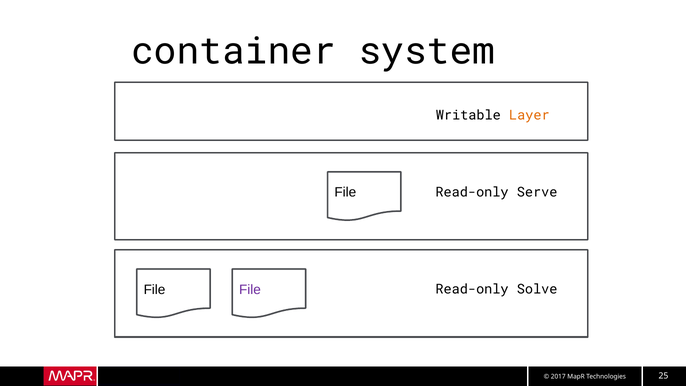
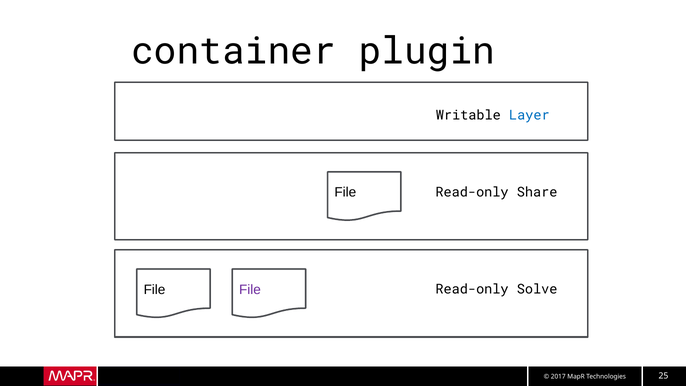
system: system -> plugin (427, 51)
Layer colour: orange -> blue (529, 115)
Serve: Serve -> Share (537, 192)
